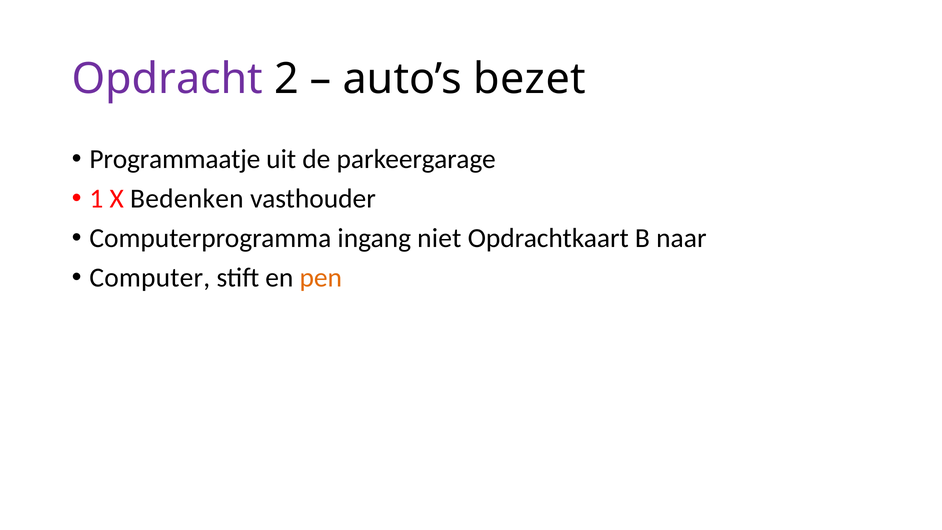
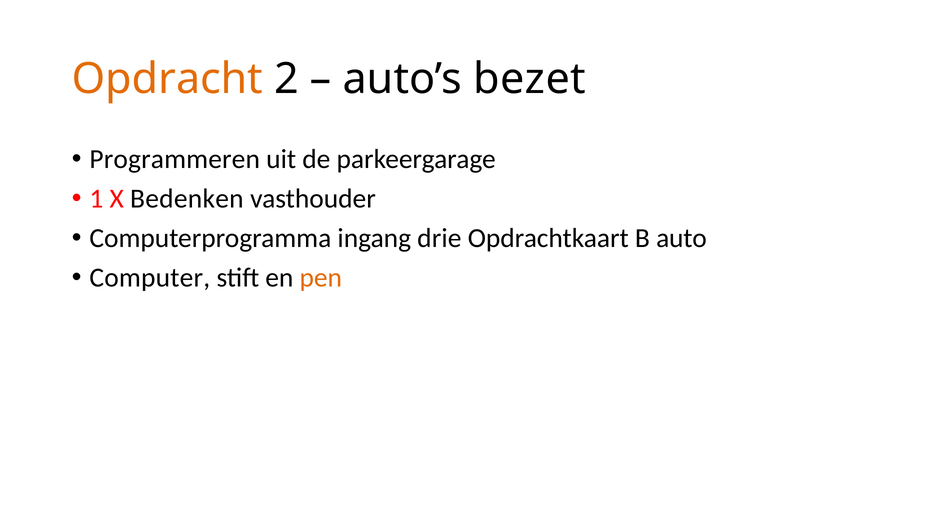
Opdracht colour: purple -> orange (167, 79)
Programmaatje: Programmaatje -> Programmeren (175, 159)
niet: niet -> drie (439, 238)
naar: naar -> auto (681, 238)
